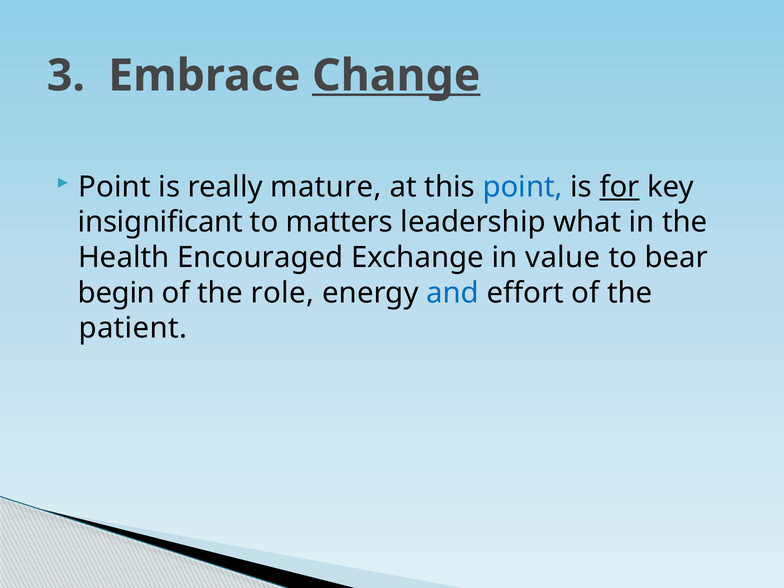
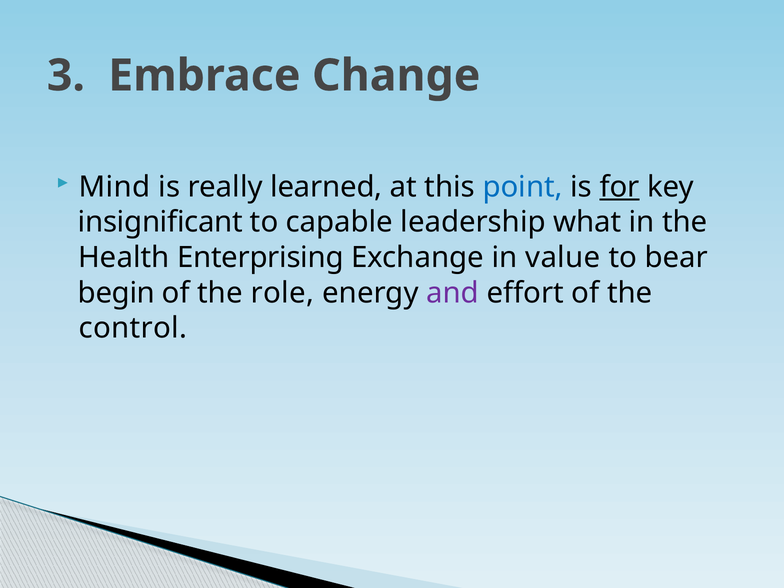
Change underline: present -> none (396, 76)
Point: Point -> Mind (114, 187)
mature: mature -> learned (326, 187)
matters: matters -> capable (339, 222)
Encouraged: Encouraged -> Enterprising (260, 258)
and colour: blue -> purple (453, 293)
patient: patient -> control (133, 328)
